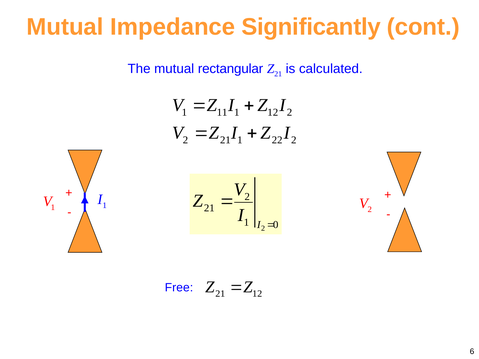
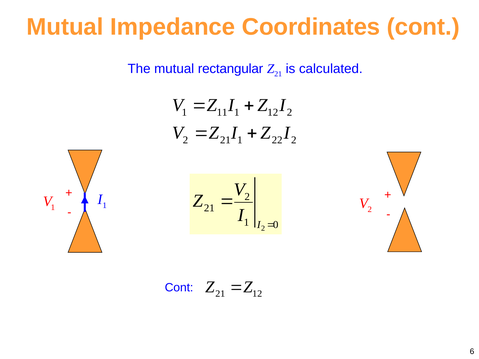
Significantly: Significantly -> Coordinates (311, 27)
Free: Free -> Cont (179, 288)
